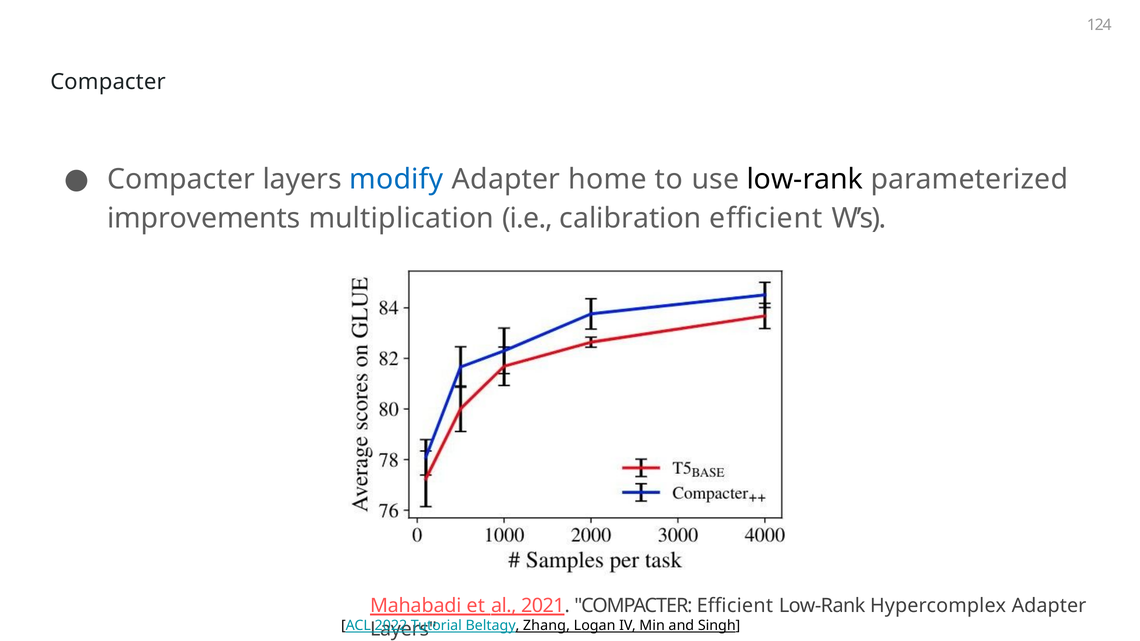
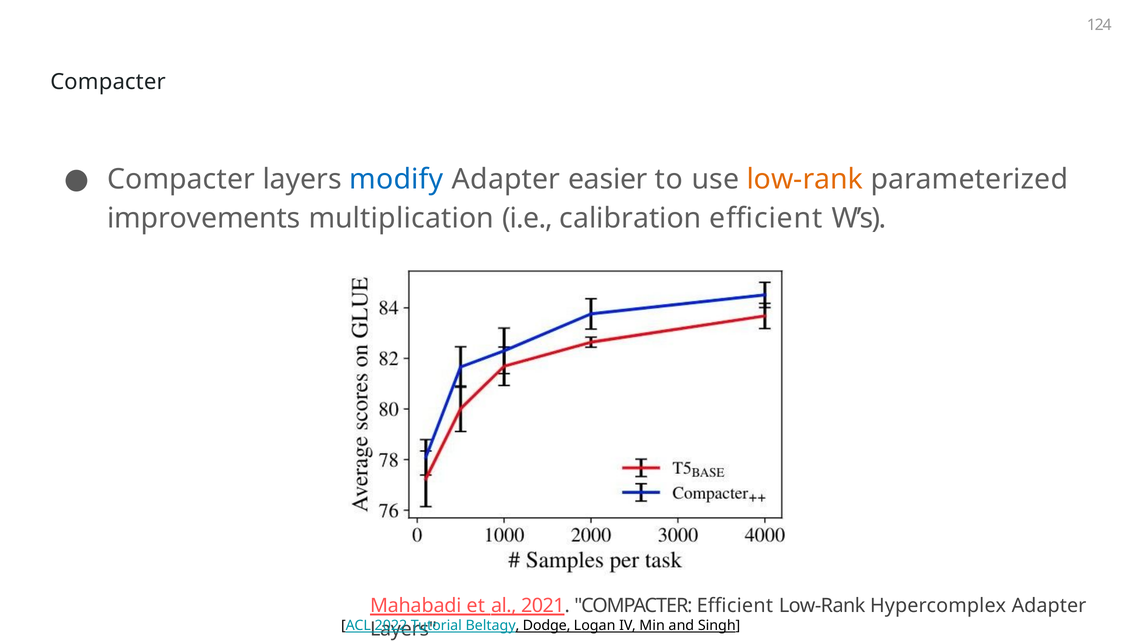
home: home -> easier (608, 179)
low-rank colour: black -> orange (805, 179)
Zhang: Zhang -> Dodge (547, 626)
